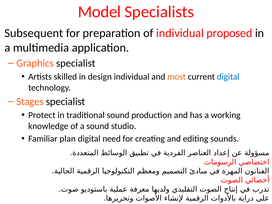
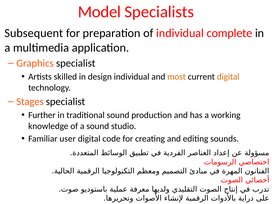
proposed: proposed -> complete (229, 33)
digital colour: blue -> orange (228, 77)
Protect: Protect -> Further (42, 115)
plan: plan -> user (68, 139)
need: need -> code (112, 139)
